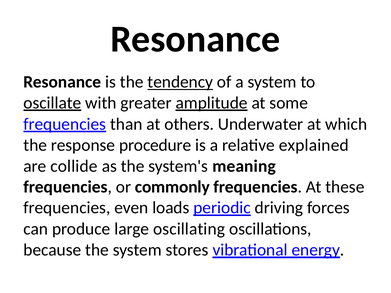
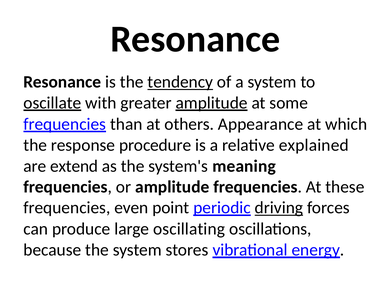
Underwater: Underwater -> Appearance (261, 124)
collide: collide -> extend (74, 166)
or commonly: commonly -> amplitude (172, 187)
loads: loads -> point (171, 208)
driving underline: none -> present (279, 208)
